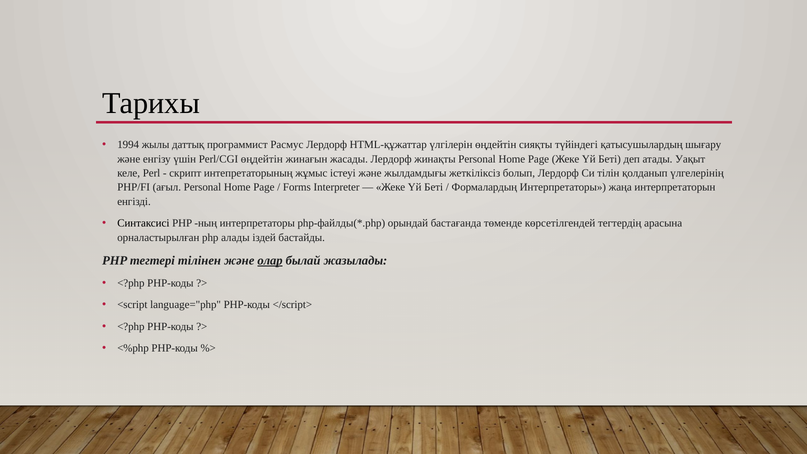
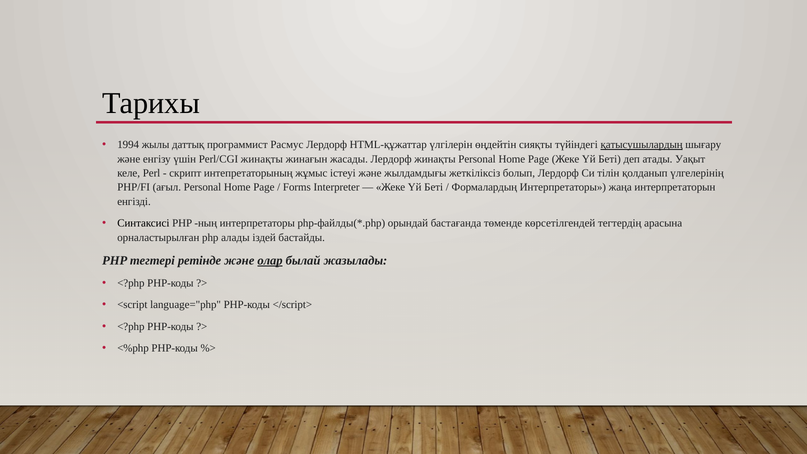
қатысушылардың underline: none -> present (642, 145)
Perl/CGI өңдейтін: өңдейтін -> жинақты (262, 159)
тілінен: тілінен -> ретінде (200, 260)
